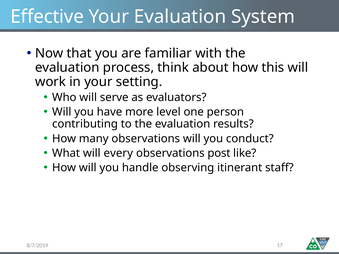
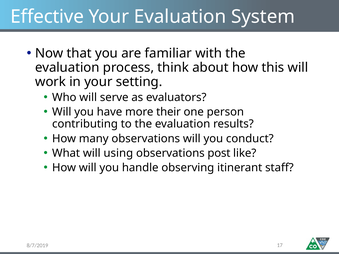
level: level -> their (169, 112)
every: every -> using (118, 153)
